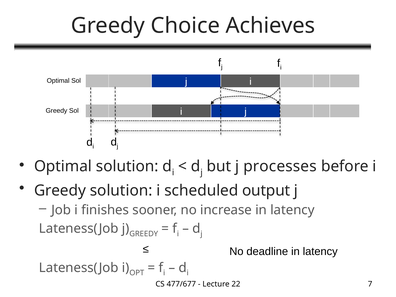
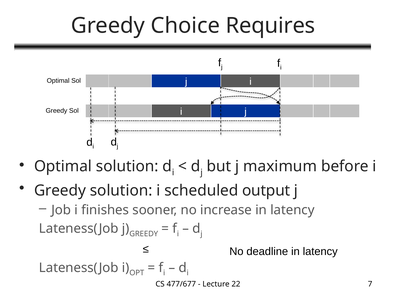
Achieves: Achieves -> Requires (270, 25)
processes: processes -> maximum (280, 166)
